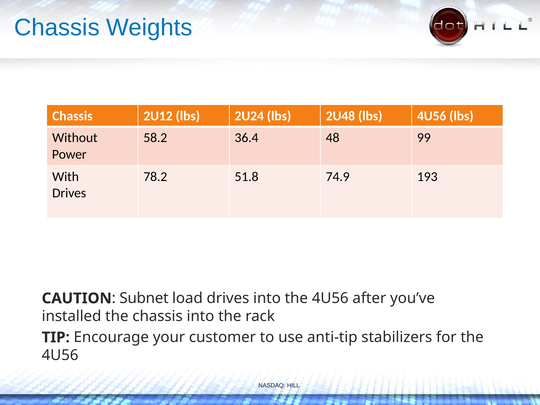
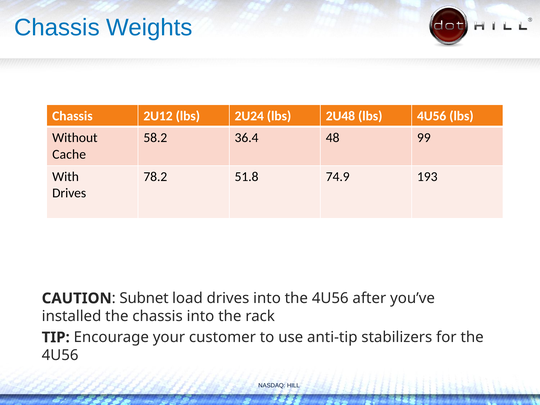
Power: Power -> Cache (69, 154)
